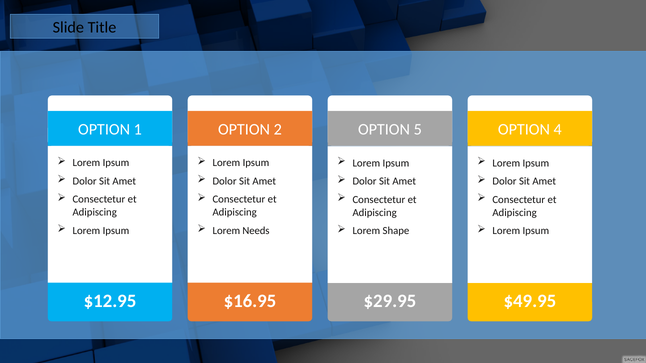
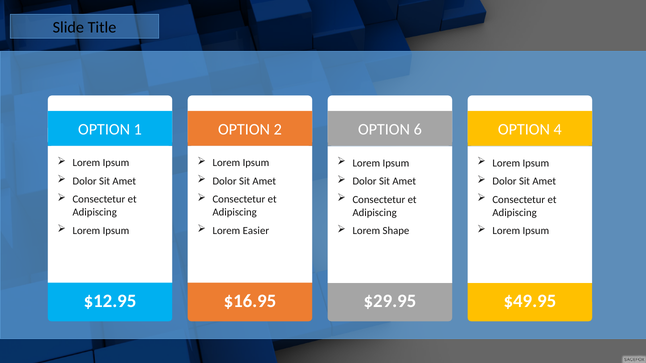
5: 5 -> 6 (418, 130)
Needs: Needs -> Easier (256, 231)
